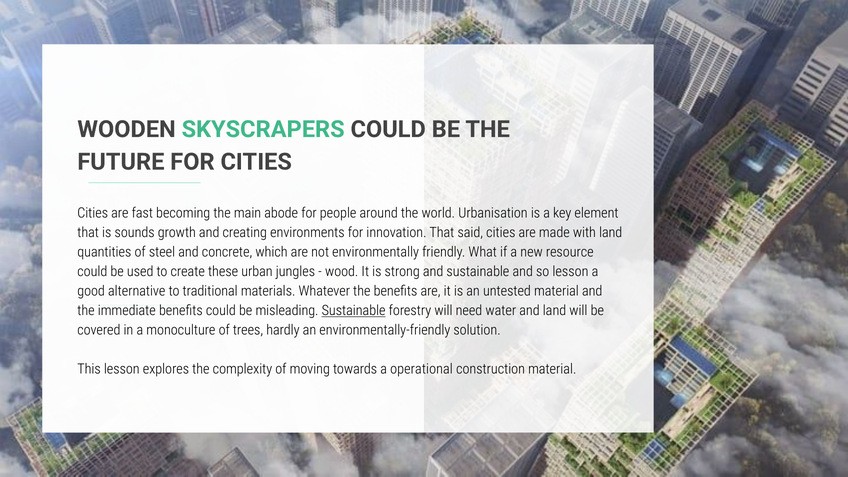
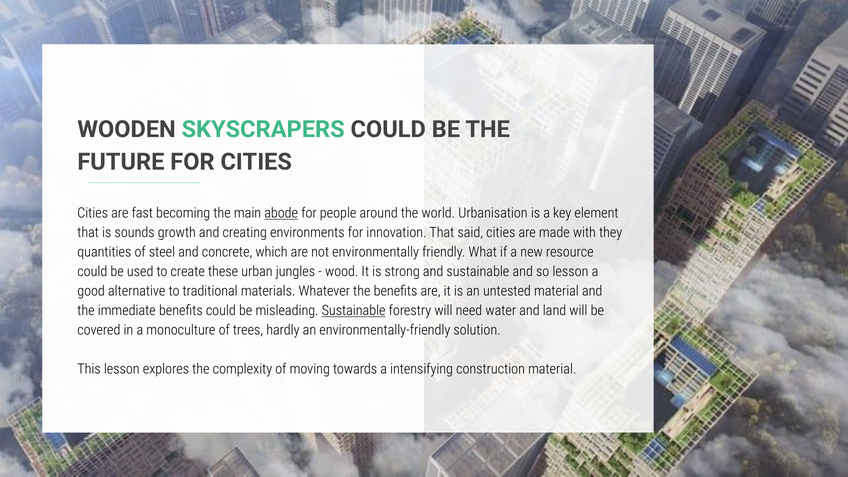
abode underline: none -> present (281, 213)
with land: land -> they (611, 233)
operational: operational -> intensifying (422, 369)
